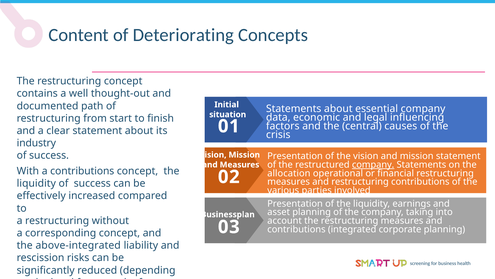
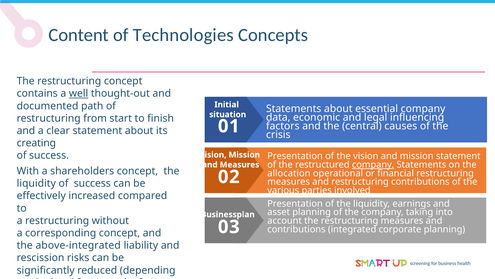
Deteriorating: Deteriorating -> Technologies (183, 35)
well underline: none -> present (79, 93)
industry: industry -> creating (36, 143)
a contributions: contributions -> shareholders (82, 171)
